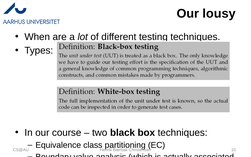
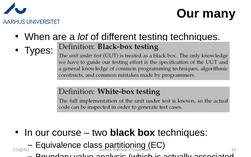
lousy: lousy -> many (219, 14)
